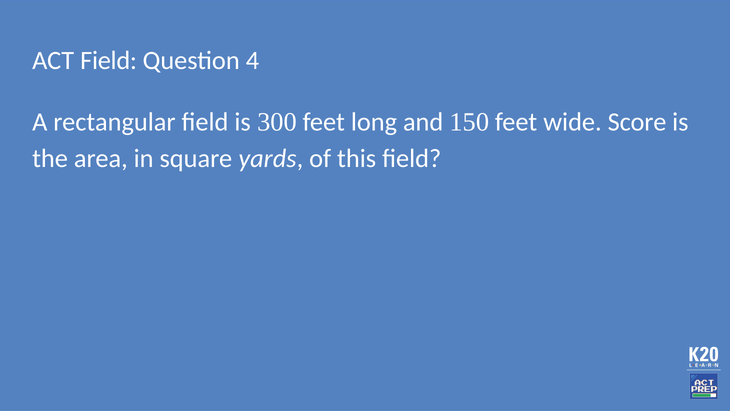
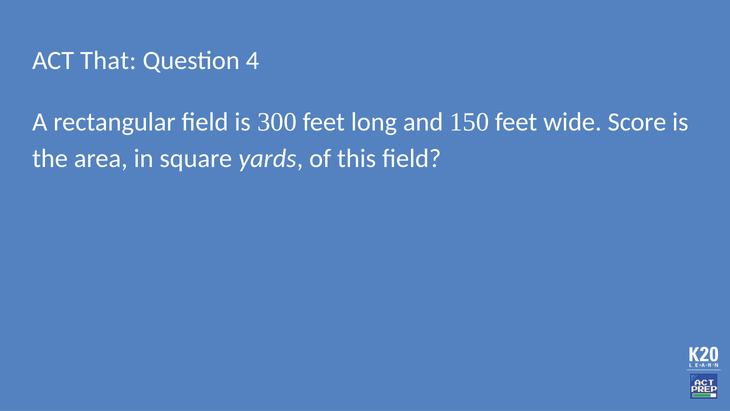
ACT Field: Field -> That (108, 60)
